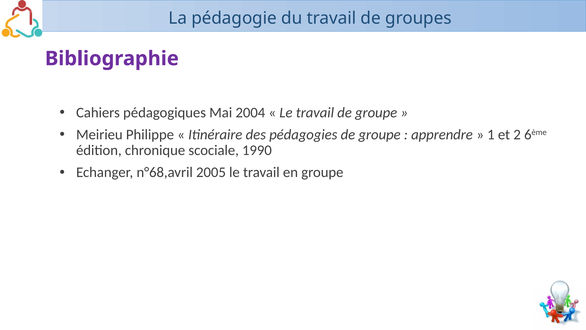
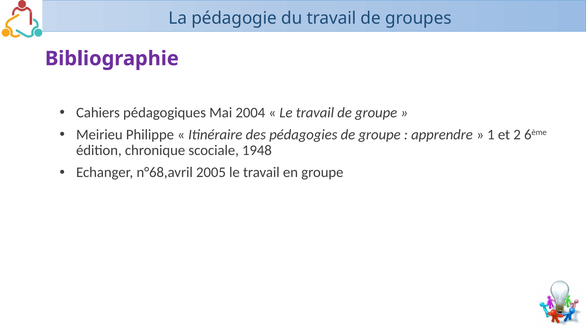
1990: 1990 -> 1948 (257, 150)
